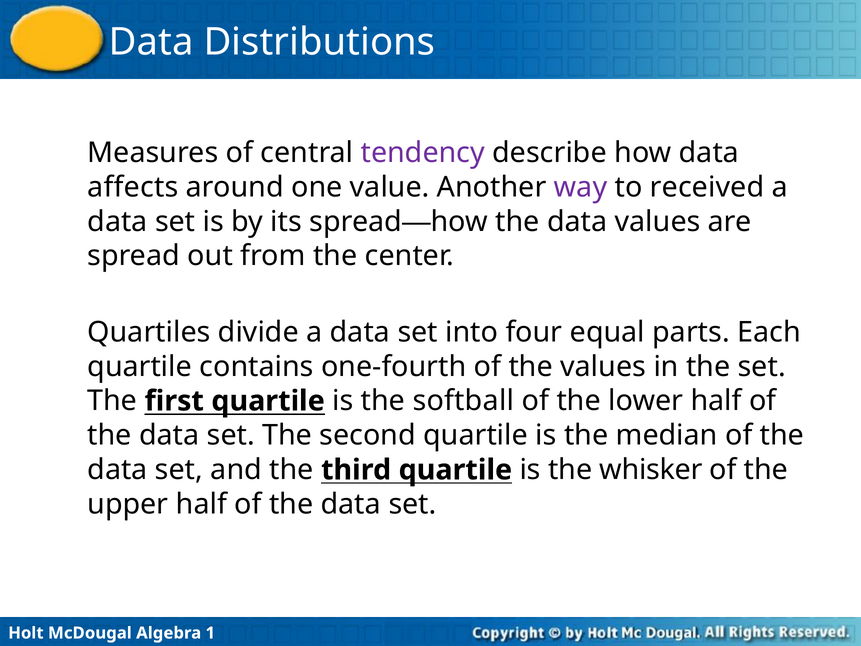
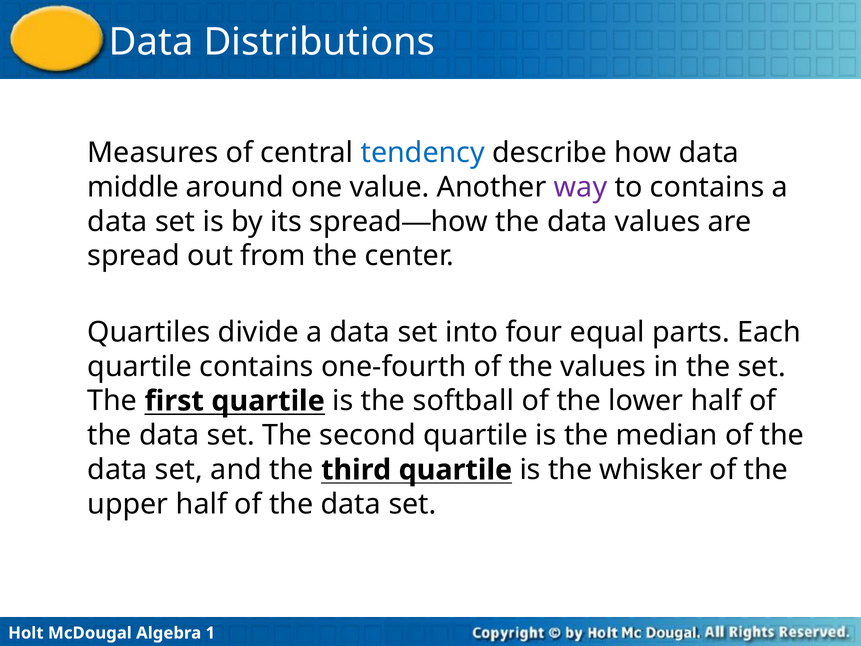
tendency colour: purple -> blue (423, 153)
affects: affects -> middle (133, 187)
to received: received -> contains (707, 187)
